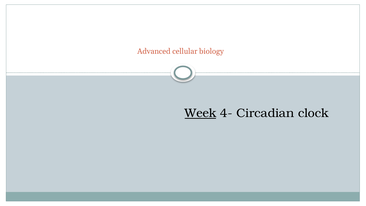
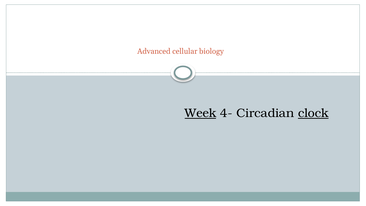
clock underline: none -> present (313, 113)
